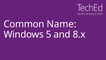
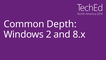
Name: Name -> Depth (62, 24)
5: 5 -> 2 (49, 34)
